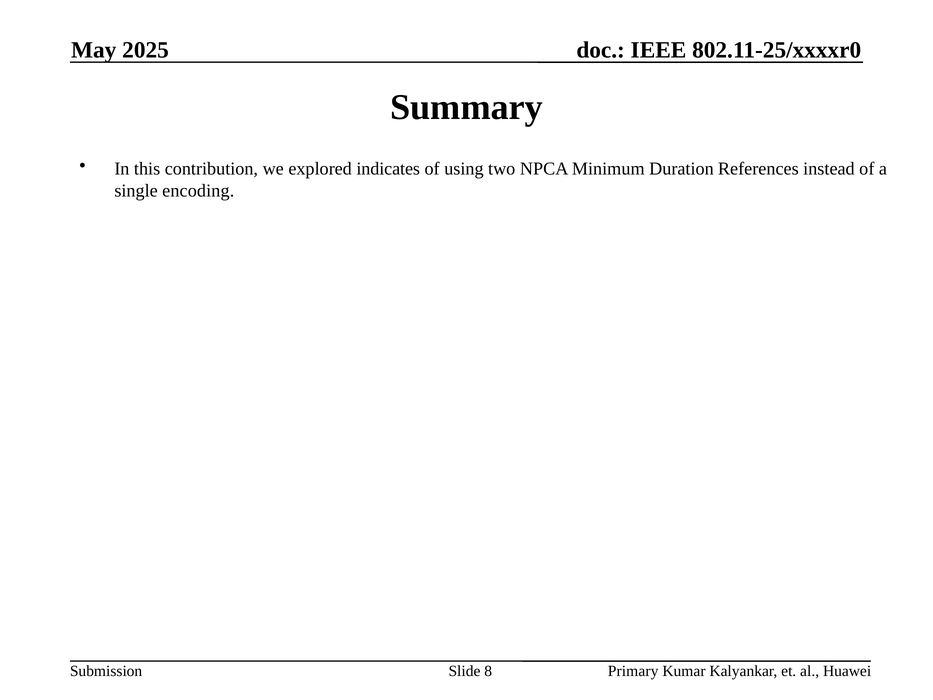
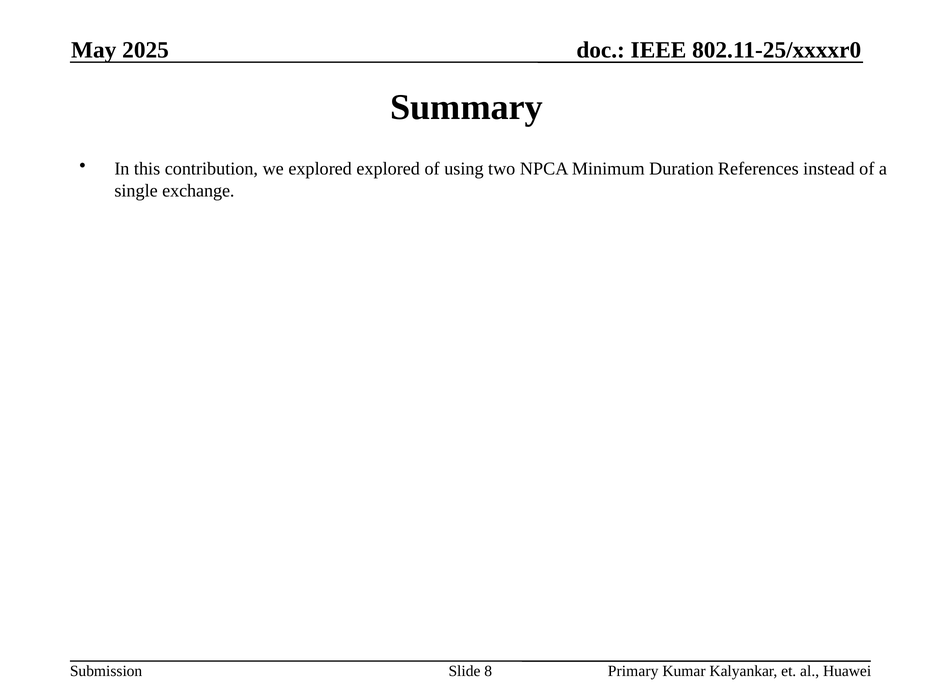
explored indicates: indicates -> explored (388, 169)
encoding: encoding -> exchange (198, 191)
